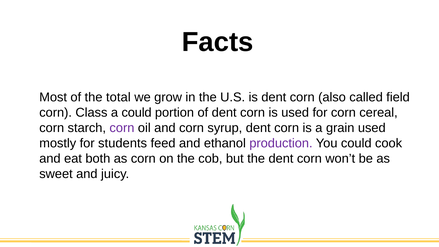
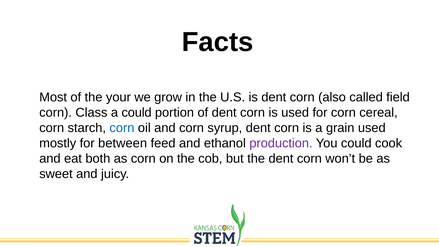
total: total -> your (118, 97)
corn colour: purple -> blue (122, 128)
students: students -> between (123, 143)
